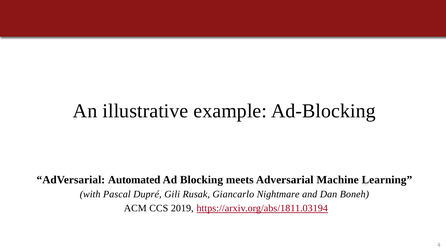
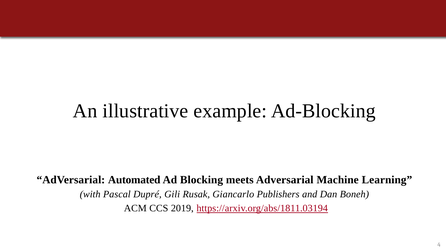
Nightmare: Nightmare -> Publishers (278, 194)
